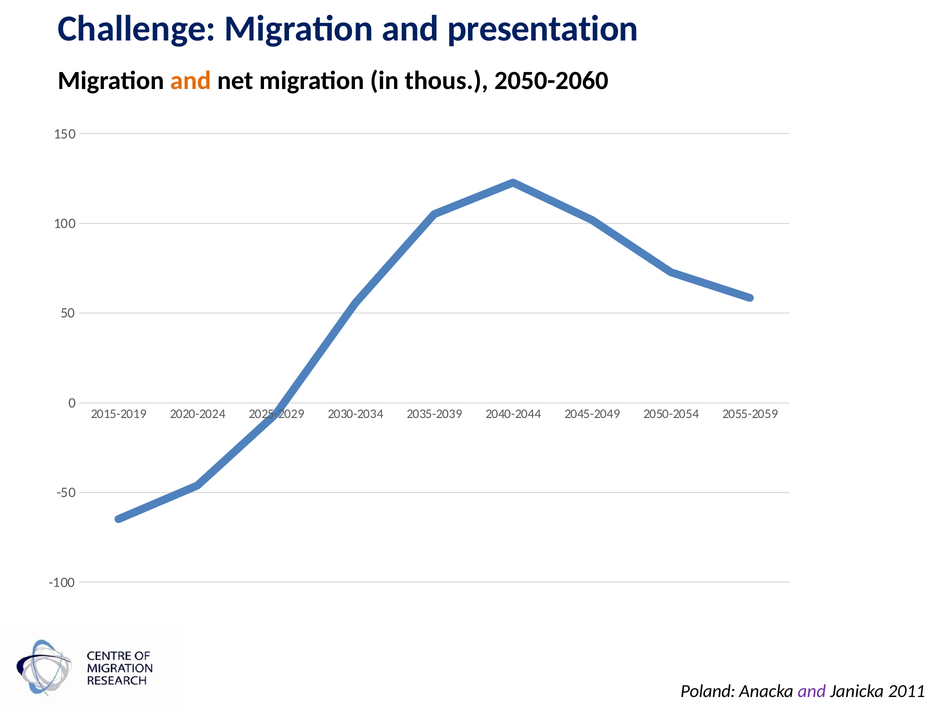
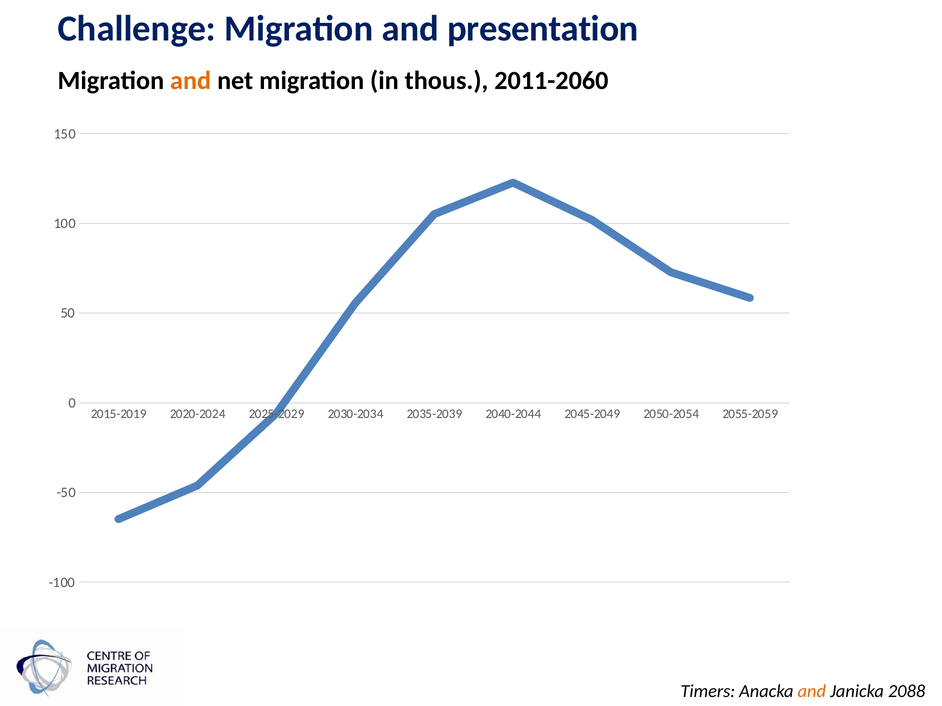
2050-2060: 2050-2060 -> 2011-2060 (551, 81)
Poland: Poland -> Timers (708, 692)
and colour: purple -> orange (812, 692)
2011: 2011 -> 2088 (907, 692)
